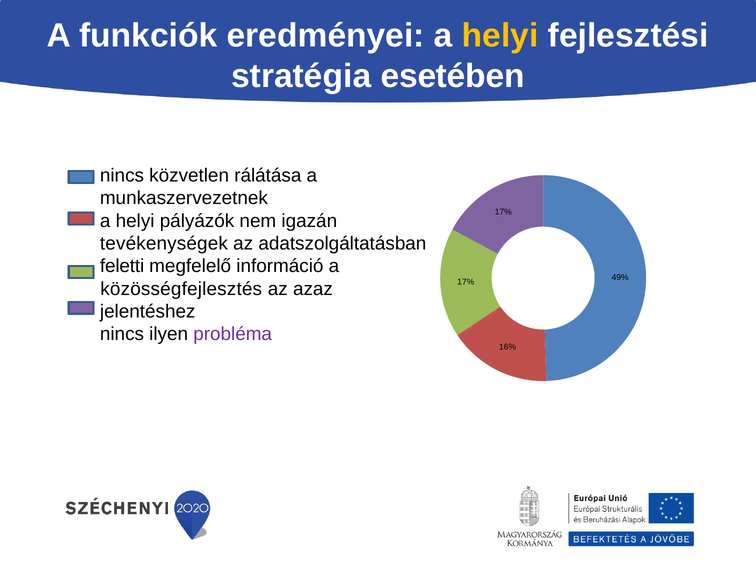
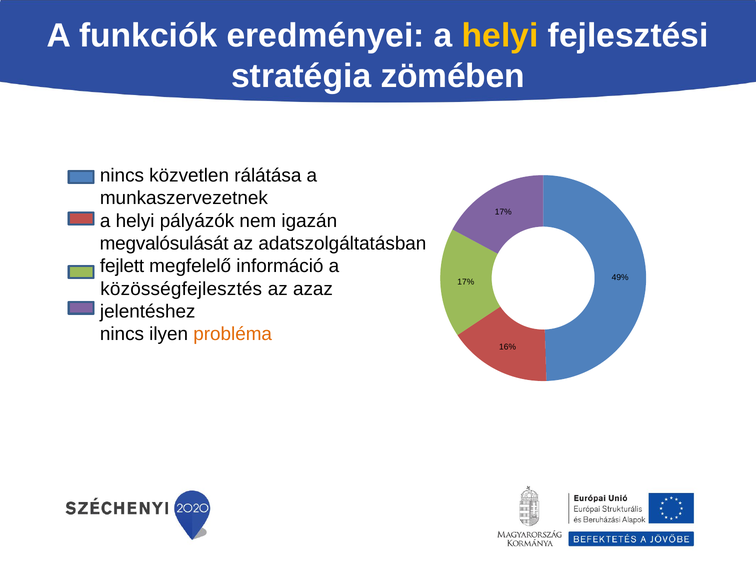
esetében: esetében -> zömében (453, 76)
tevékenységek: tevékenységek -> megvalósulását (164, 243)
feletti: feletti -> fejlett (122, 266)
probléma colour: purple -> orange (233, 334)
